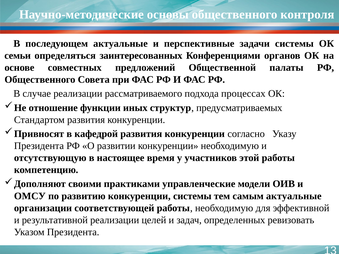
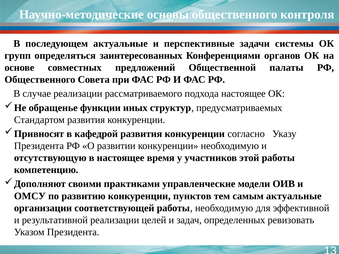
семьи: семьи -> групп (18, 56)
подхода процессах: процессах -> настоящее (243, 94)
отношение: отношение -> обращенье (53, 108)
конкуренции системы: системы -> пунктов (192, 196)
